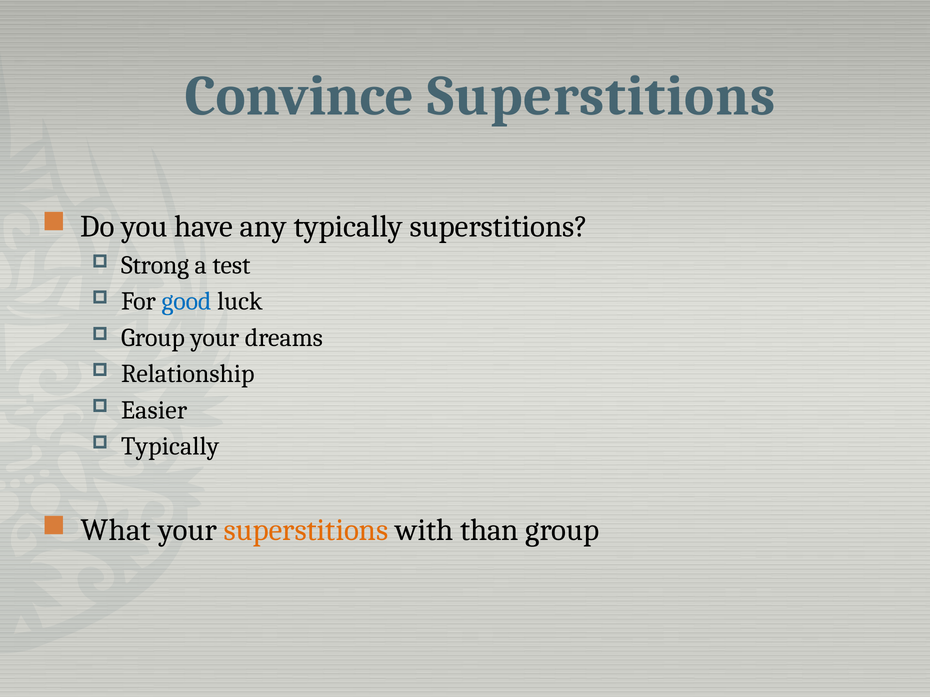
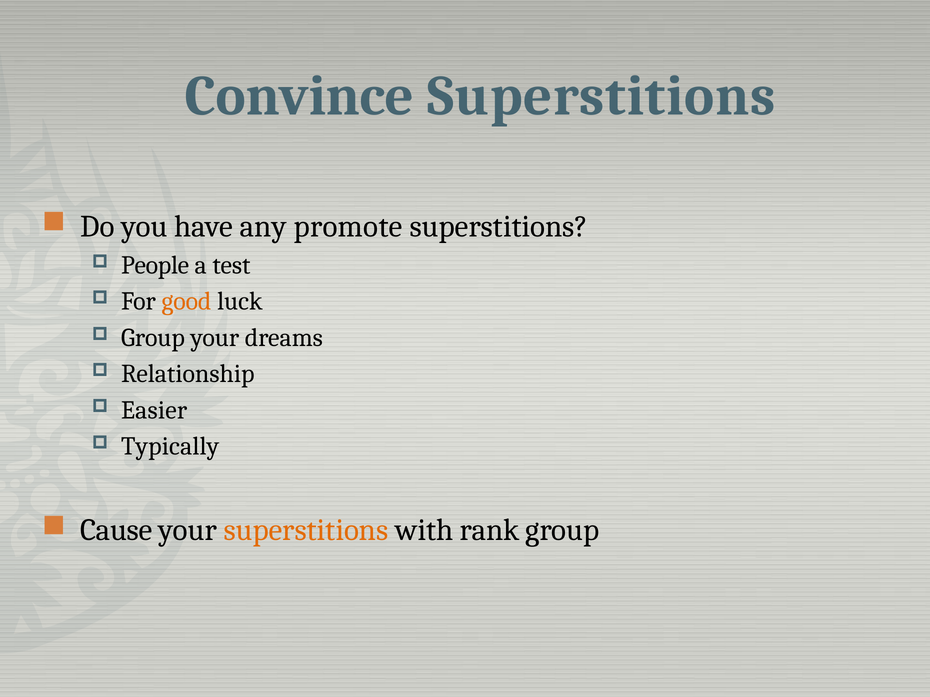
any typically: typically -> promote (348, 227)
Strong: Strong -> People (155, 265)
good colour: blue -> orange (186, 302)
What: What -> Cause (116, 531)
than: than -> rank (490, 531)
